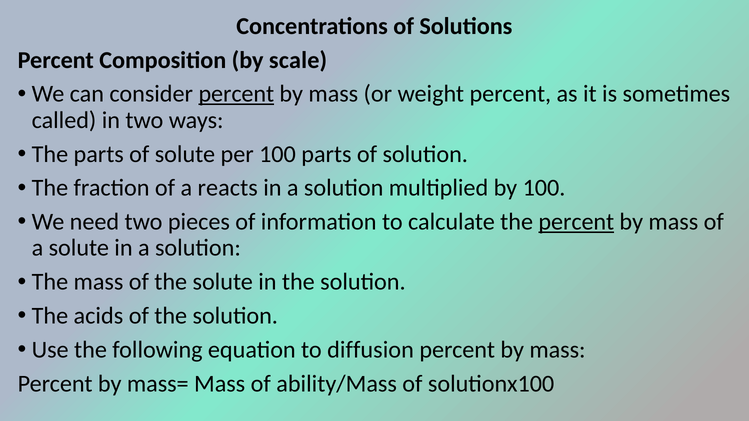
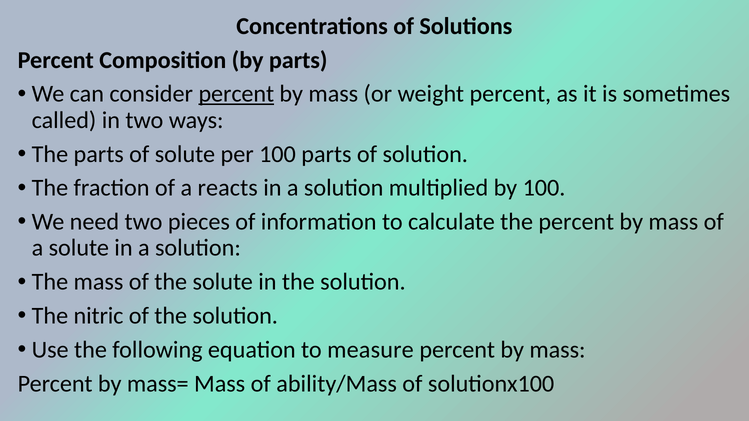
by scale: scale -> parts (298, 60)
percent underline: present -> none (576, 222)
acids: acids -> nitric (99, 316)
diffusion: diffusion -> measure (370, 350)
